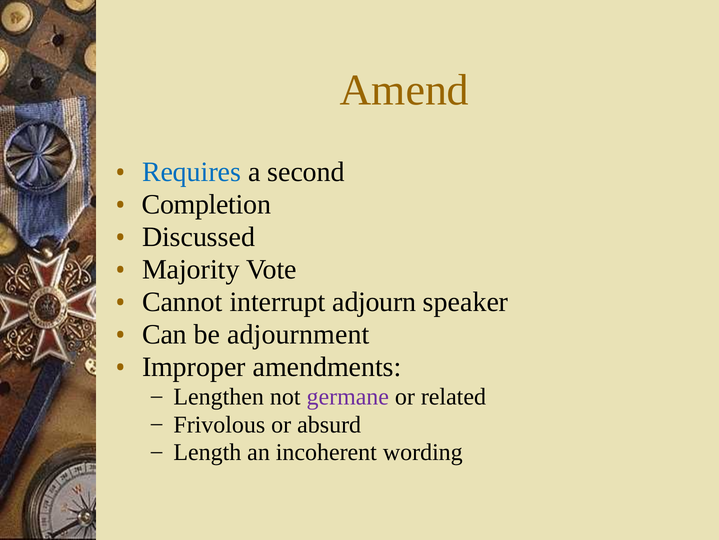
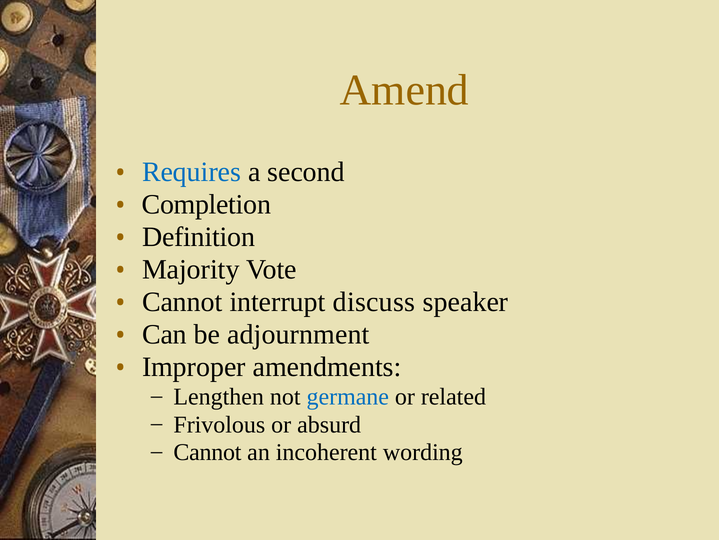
Discussed: Discussed -> Definition (199, 237)
adjourn: adjourn -> discuss (374, 301)
germane colour: purple -> blue (348, 396)
Length: Length -> Cannot (207, 452)
